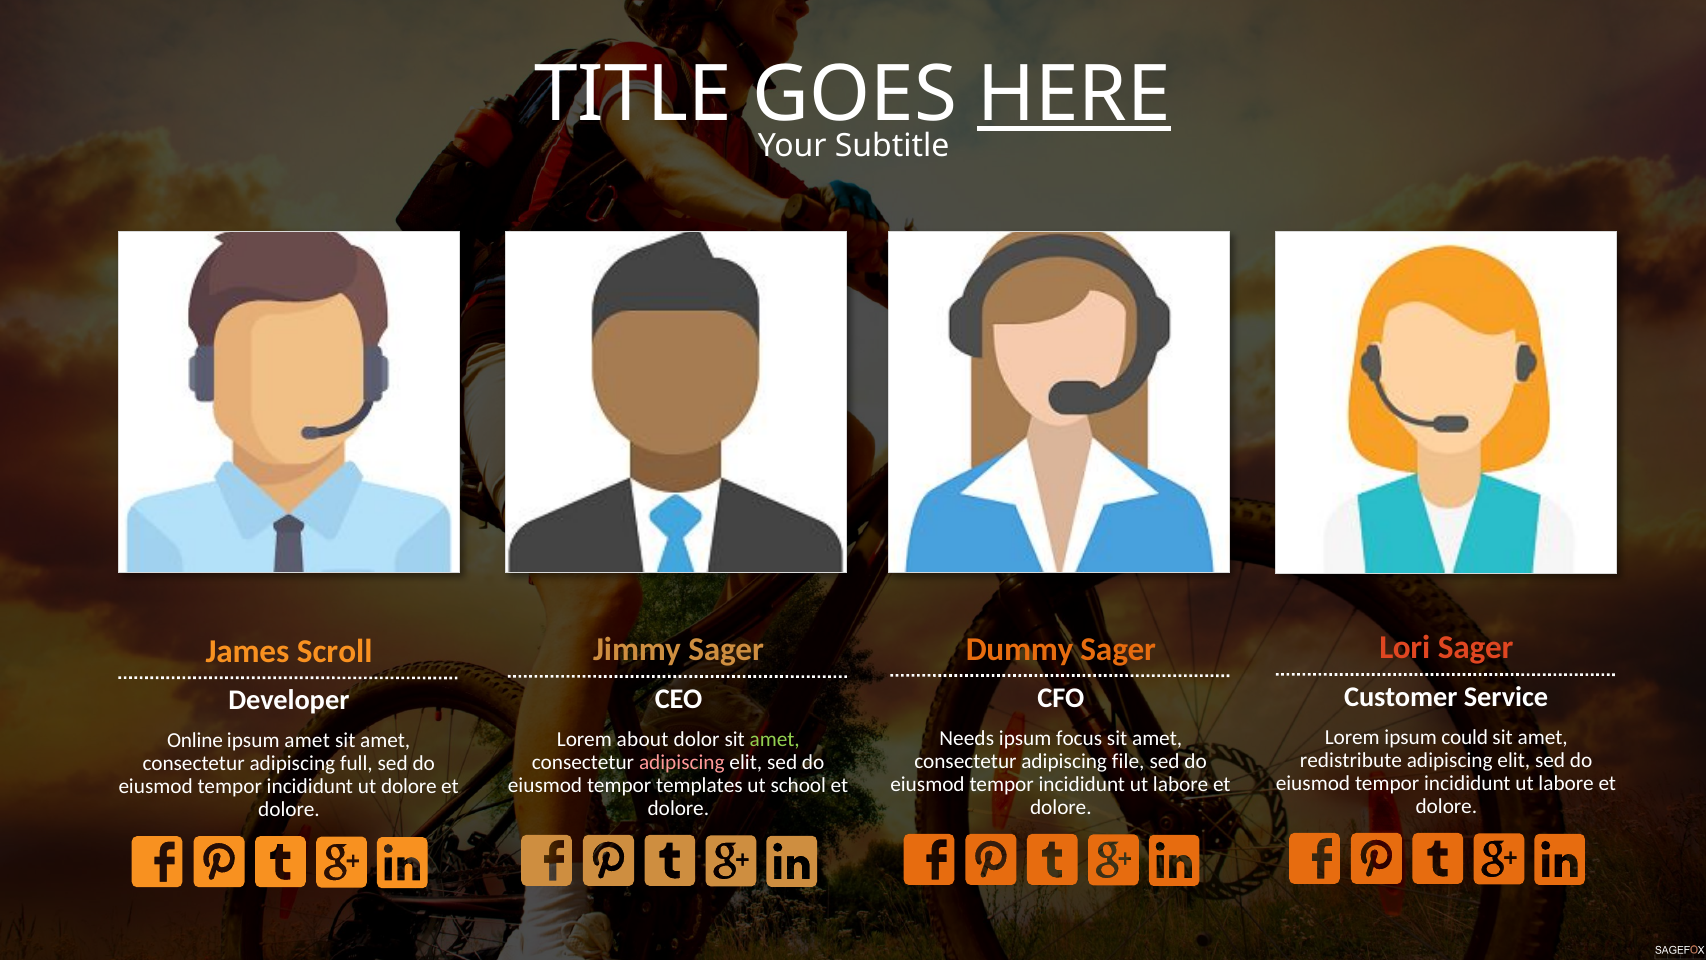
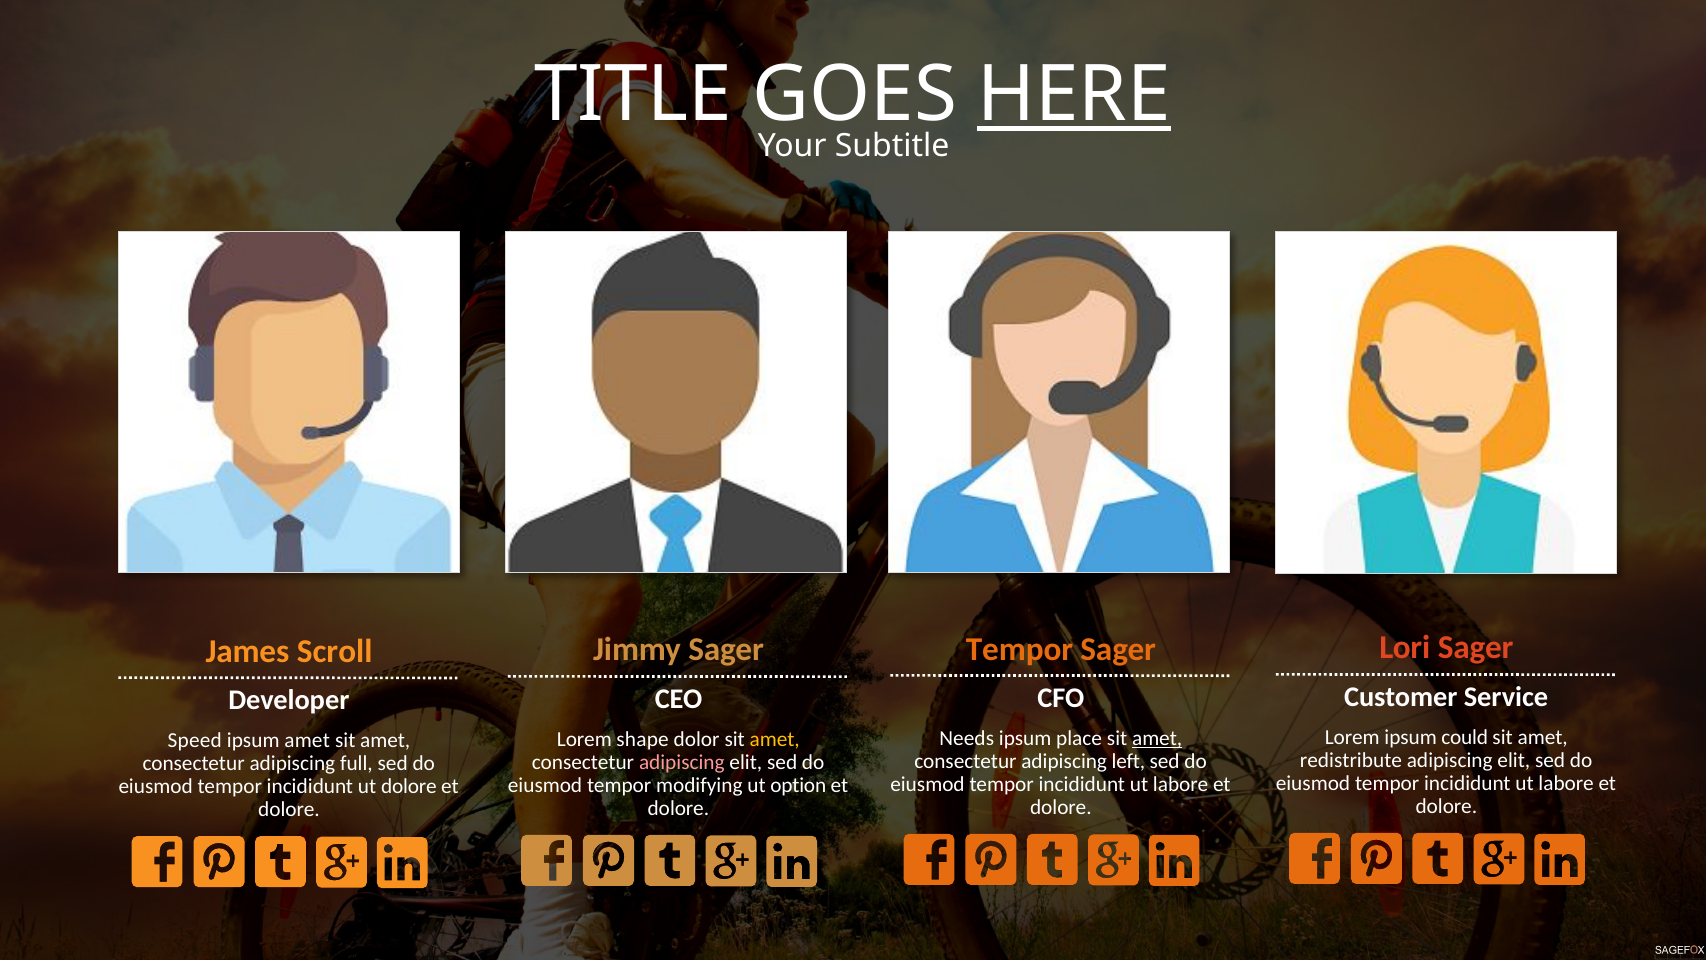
Dummy: Dummy -> Tempor (1019, 649)
focus: focus -> place (1079, 738)
amet underline: none -> present (1157, 738)
about: about -> shape (643, 739)
amet colour: light green -> yellow (775, 739)
Online: Online -> Speed (195, 740)
file: file -> left (1128, 761)
templates: templates -> modifying (699, 785)
school: school -> option (798, 785)
